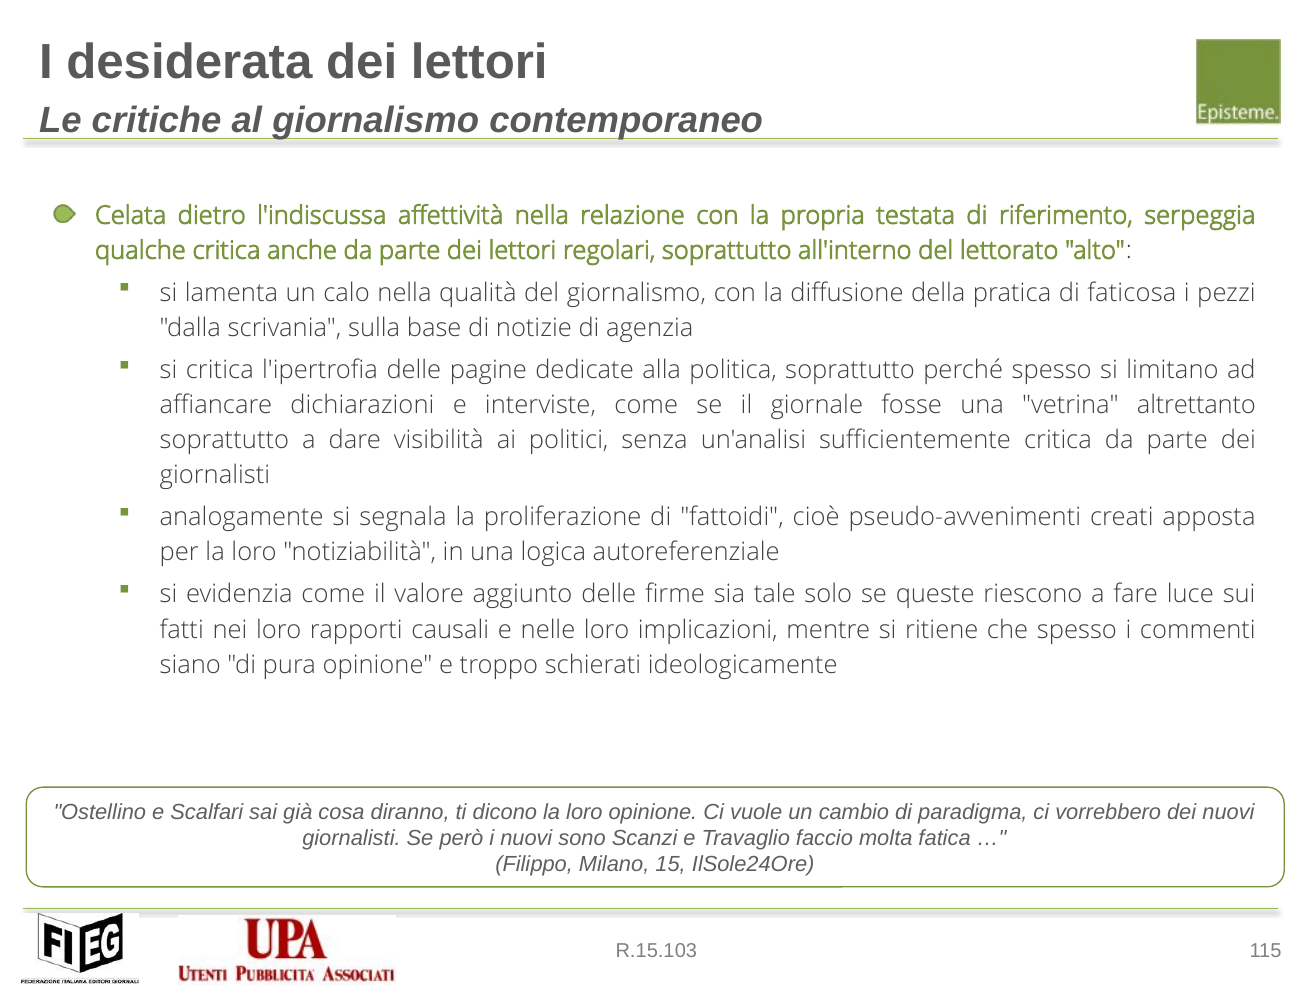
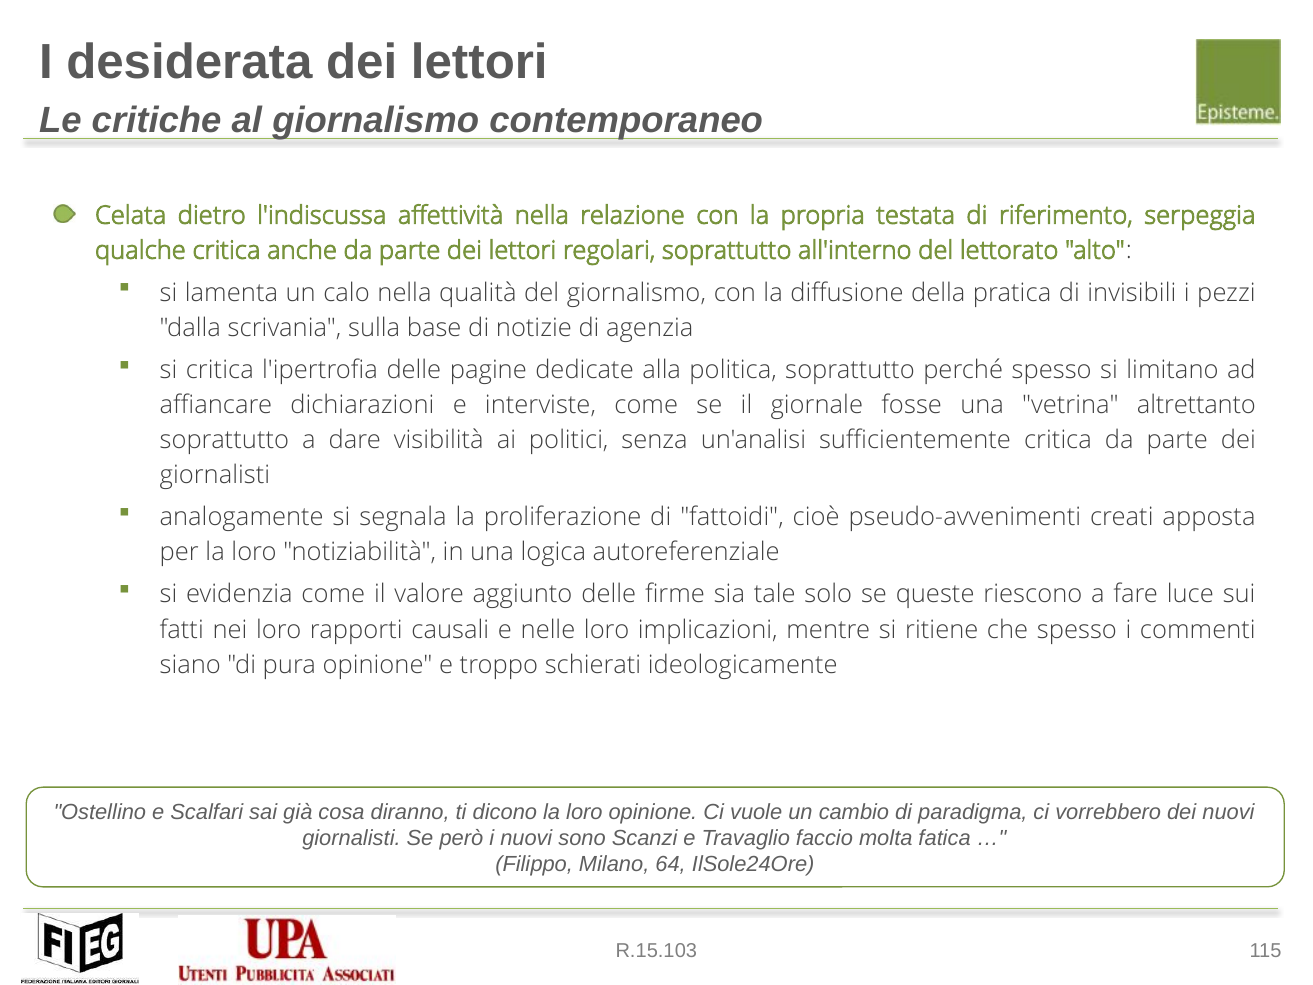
faticosa: faticosa -> invisibili (1132, 293)
15: 15 -> 64 (671, 865)
